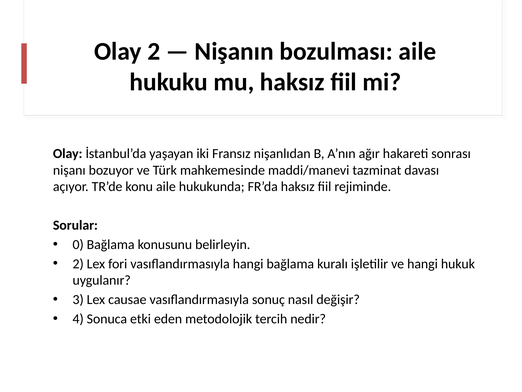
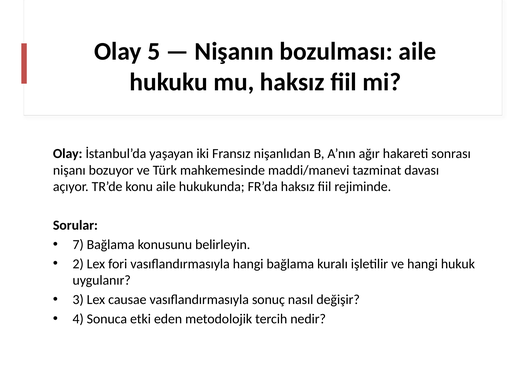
Olay 2: 2 -> 5 (154, 52)
0: 0 -> 7 (78, 244)
